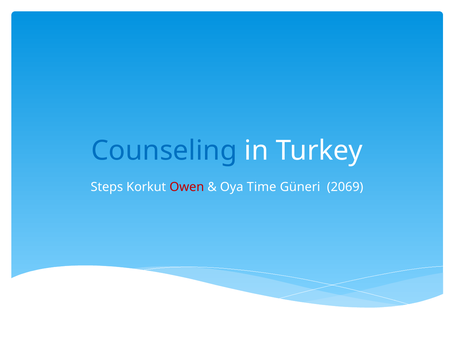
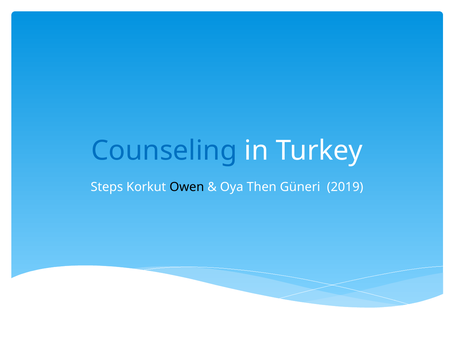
Owen colour: red -> black (187, 187)
Time: Time -> Then (262, 187)
2069: 2069 -> 2019 (345, 187)
